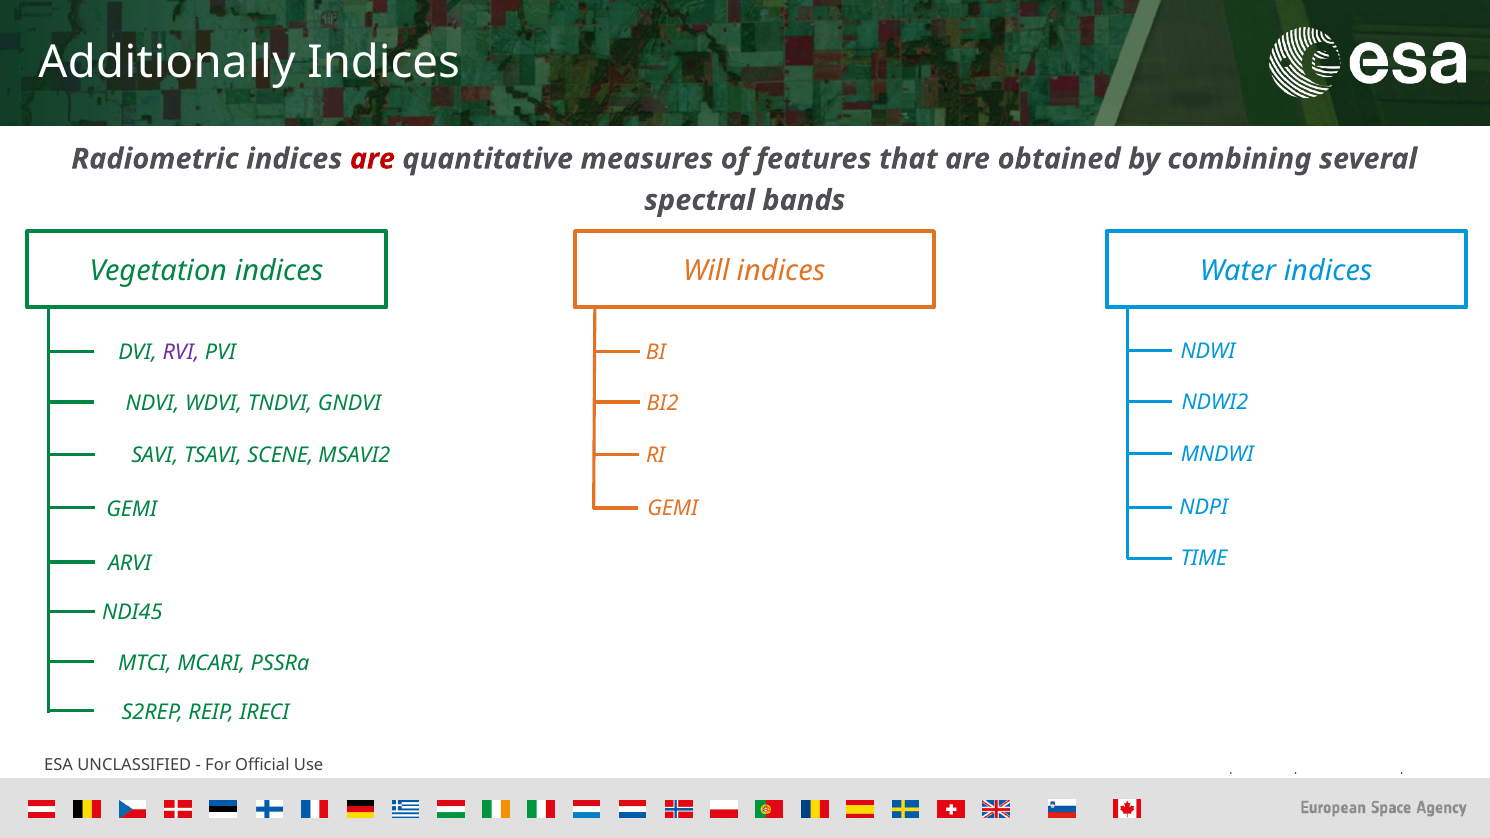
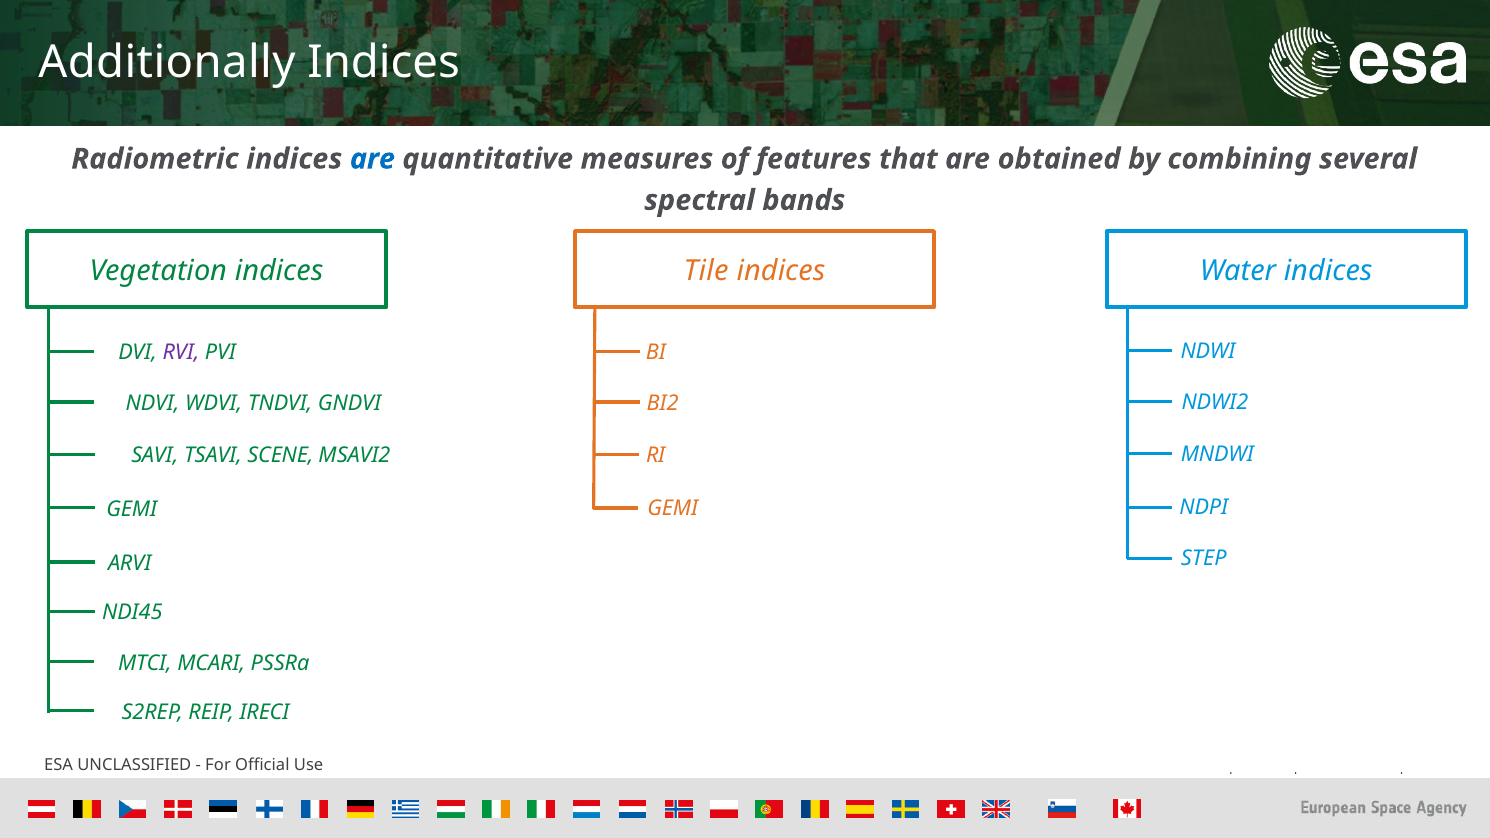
are colour: red -> blue (372, 159)
Will: Will -> Tile (706, 271)
TIME: TIME -> STEP (1204, 558)
